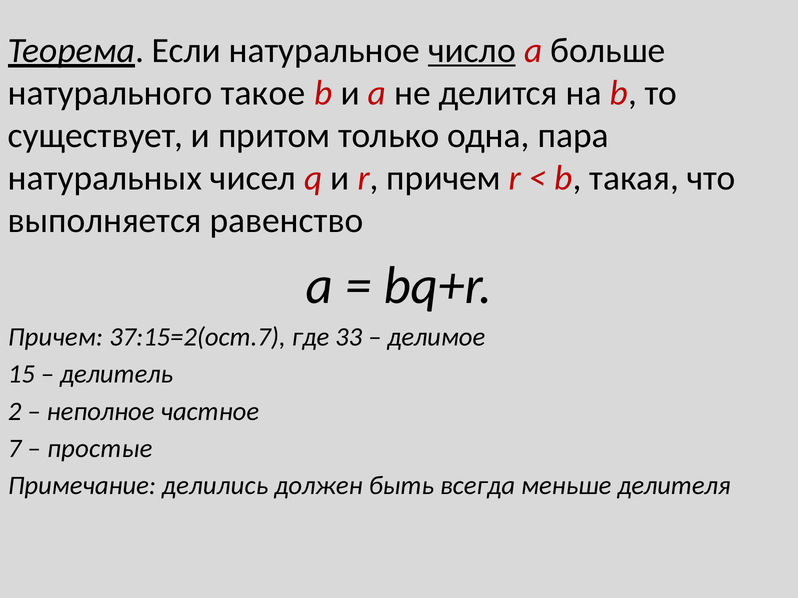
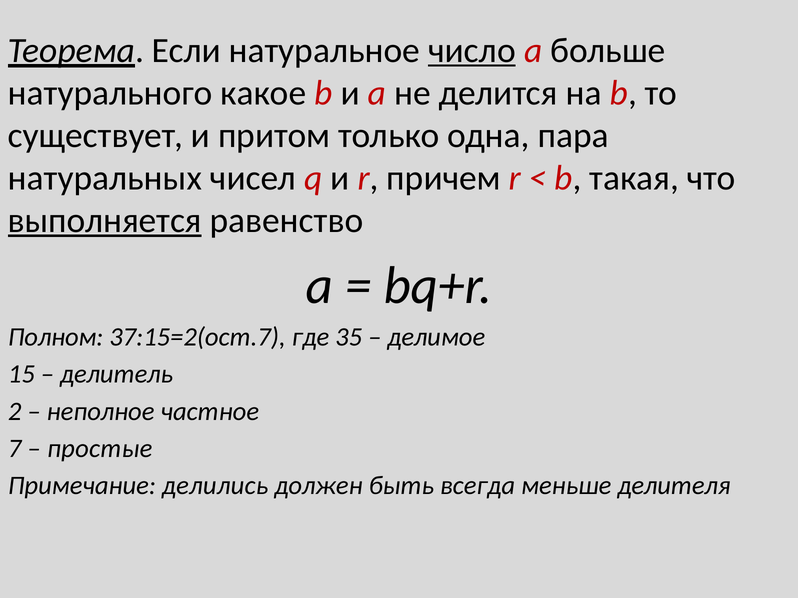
такое: такое -> какое (263, 93)
выполняется underline: none -> present (105, 221)
Причем: Причем -> Полном (56, 337)
33: 33 -> 35 (349, 337)
